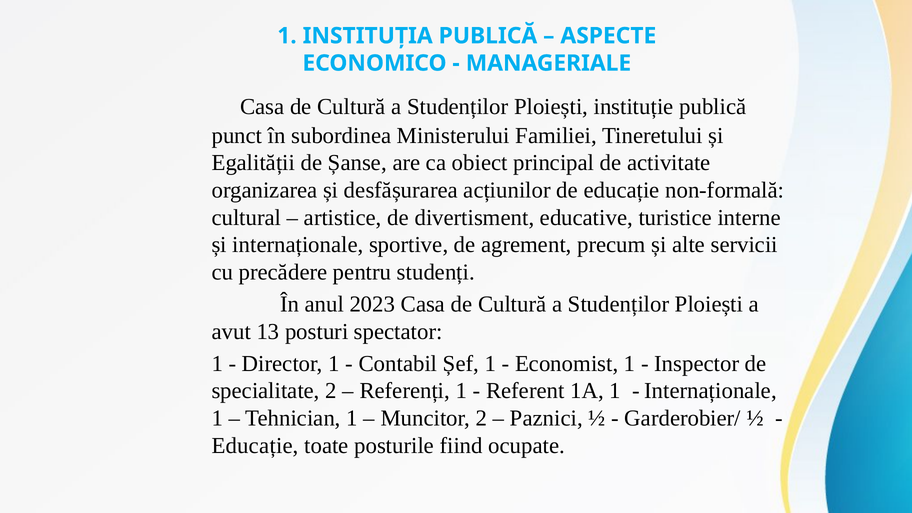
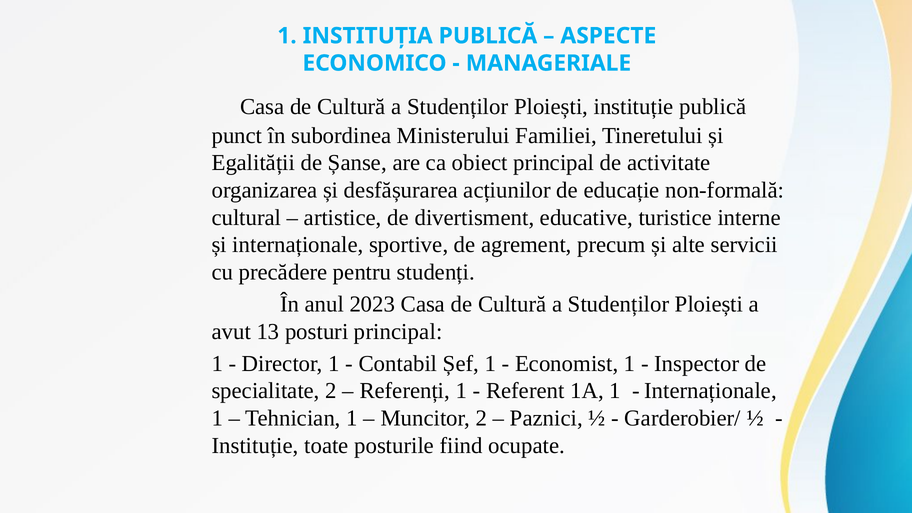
posturi spectator: spectator -> principal (398, 332)
Educație: Educație -> Instituție (255, 446)
